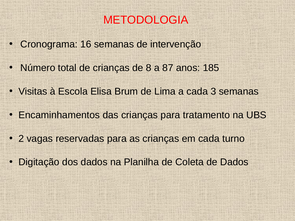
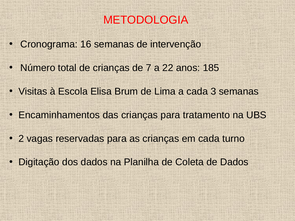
8: 8 -> 7 (149, 68)
87: 87 -> 22 (168, 68)
